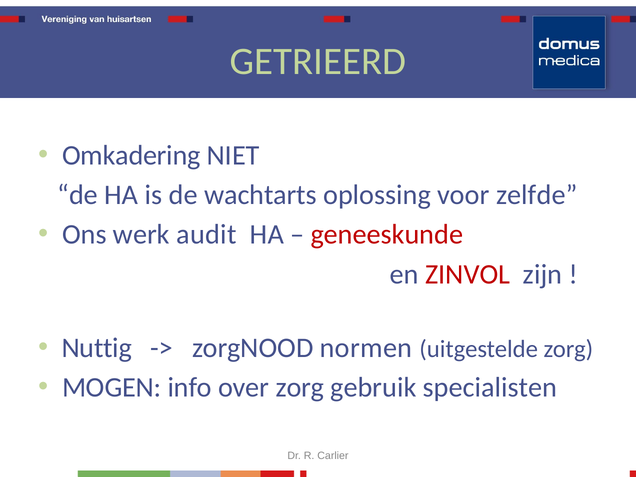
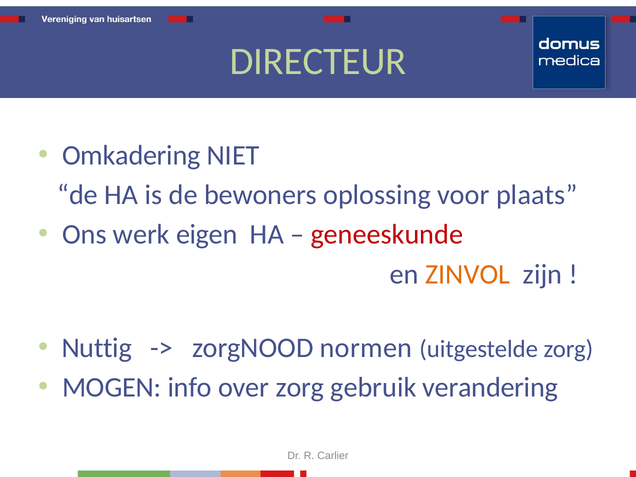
GETRIEERD: GETRIEERD -> DIRECTEUR (318, 62)
wachtarts: wachtarts -> bewoners (260, 195)
zelfde: zelfde -> plaats (537, 195)
audit: audit -> eigen (207, 235)
ZINVOL colour: red -> orange (468, 274)
specialisten: specialisten -> verandering (490, 387)
